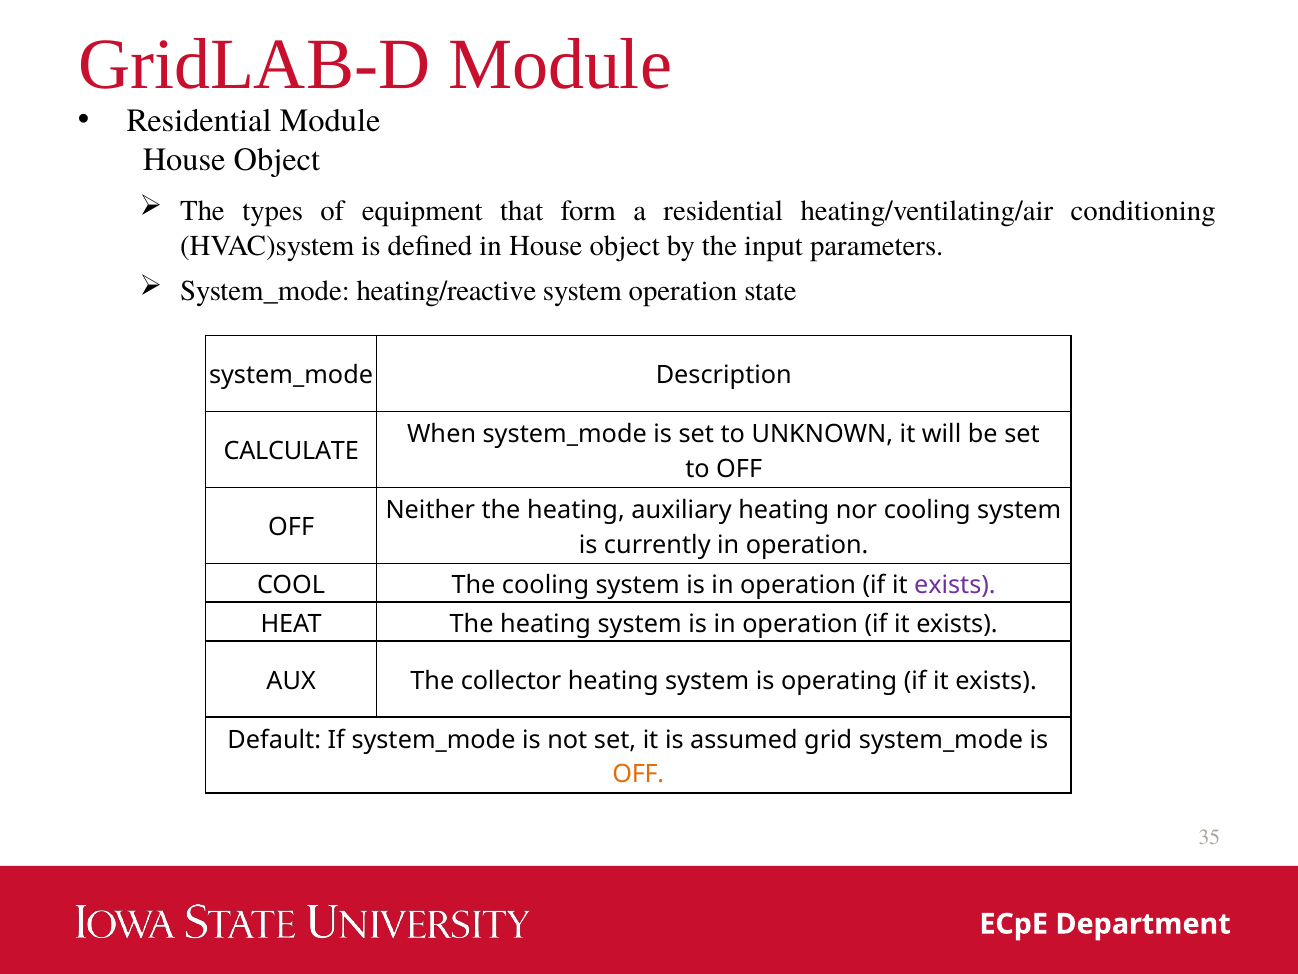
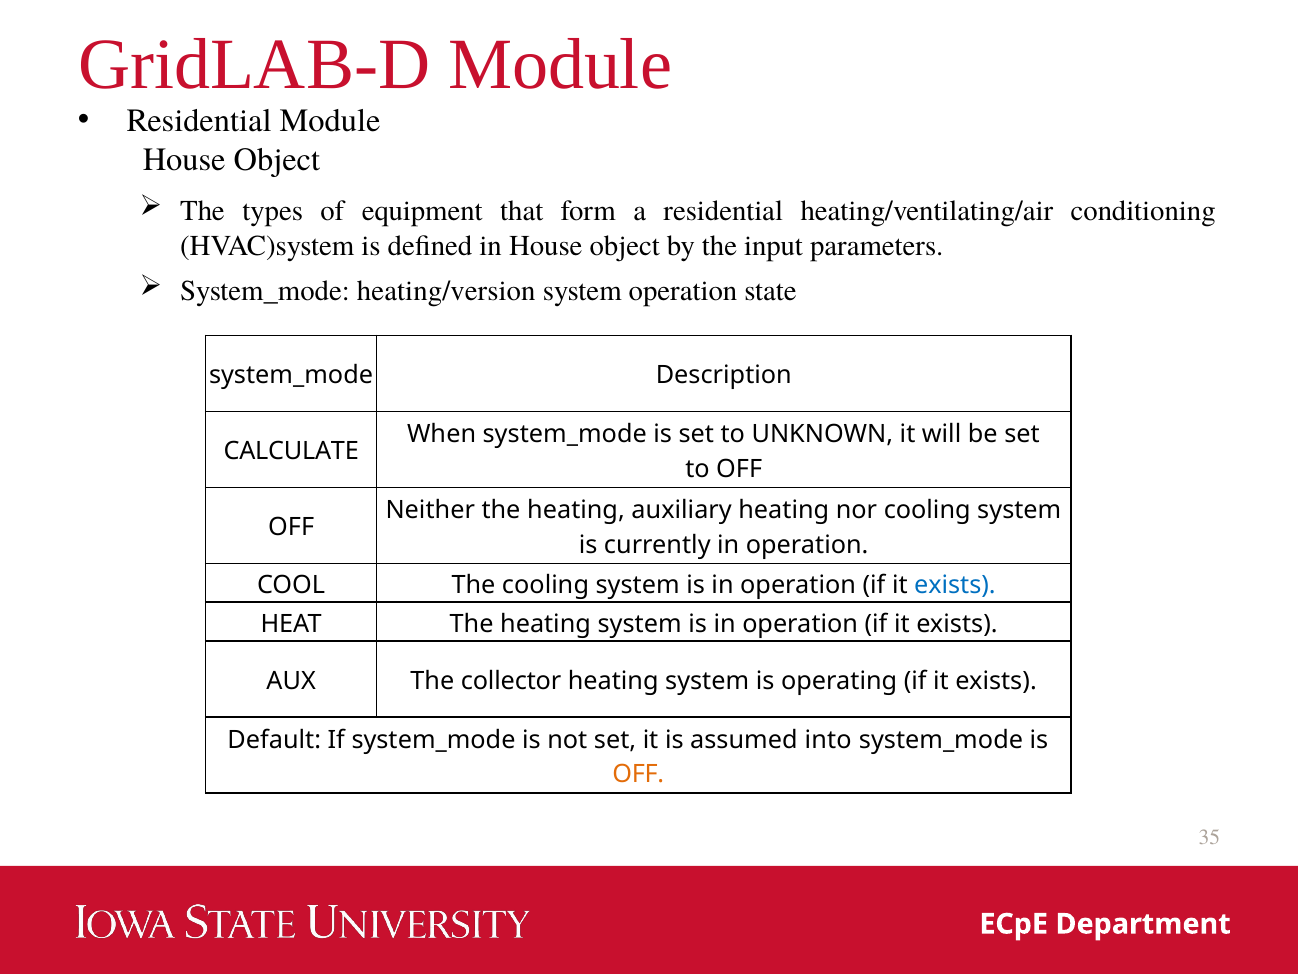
heating/reactive: heating/reactive -> heating/version (446, 291)
exists colour: purple -> blue (955, 585)
grid: grid -> into (828, 740)
